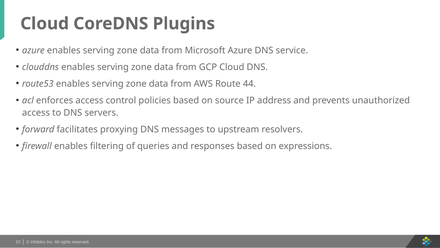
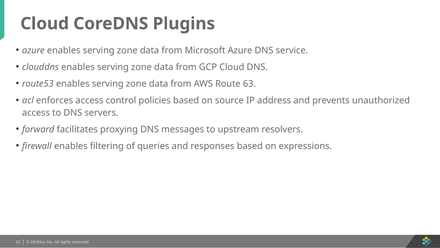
44: 44 -> 63 (249, 84)
